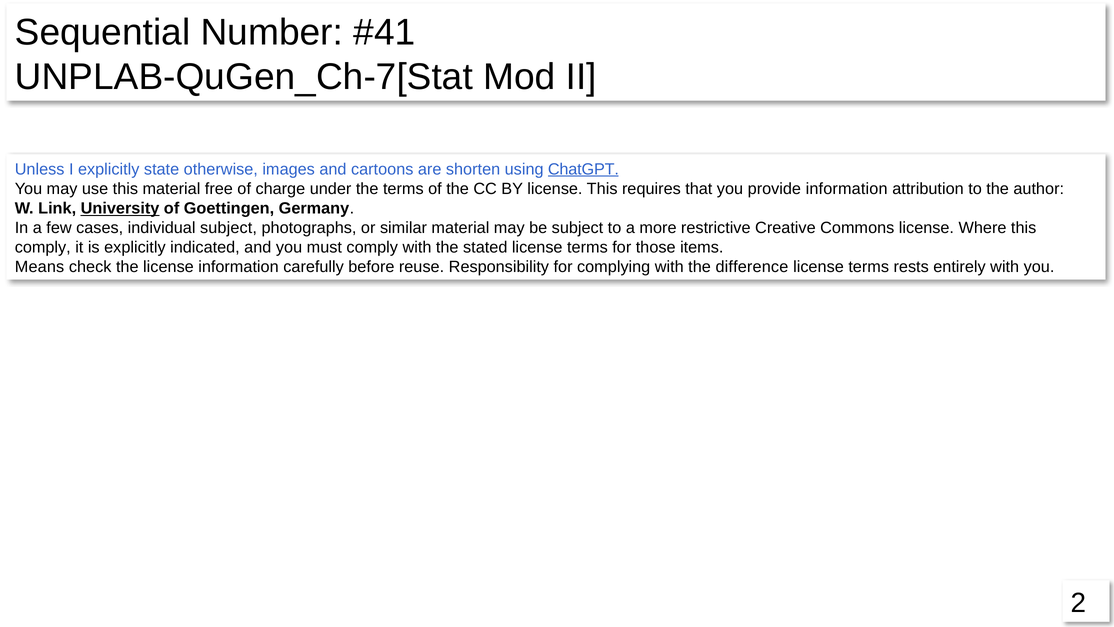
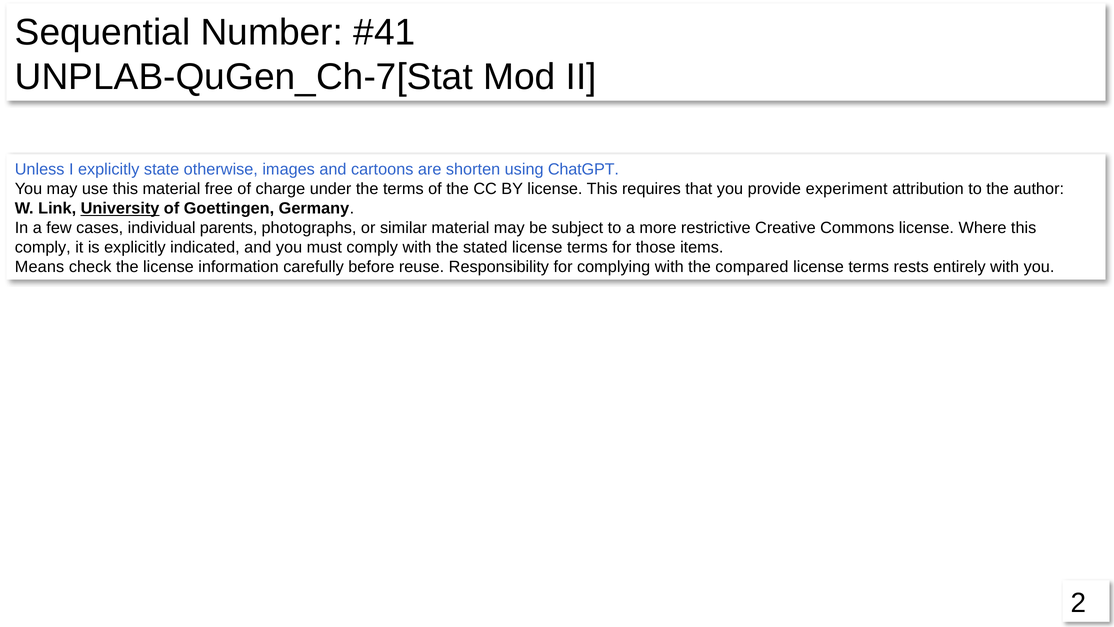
ChatGPT underline: present -> none (583, 169)
provide information: information -> experiment (847, 189)
individual subject: subject -> parents (229, 228)
difference: difference -> compared (752, 267)
